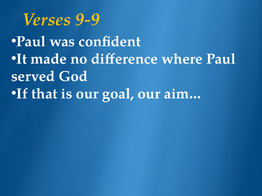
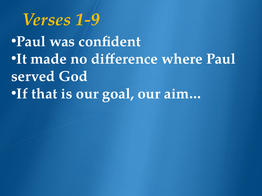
9-9: 9-9 -> 1-9 (87, 20)
